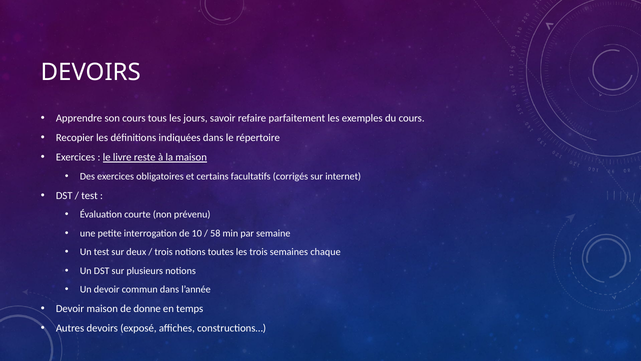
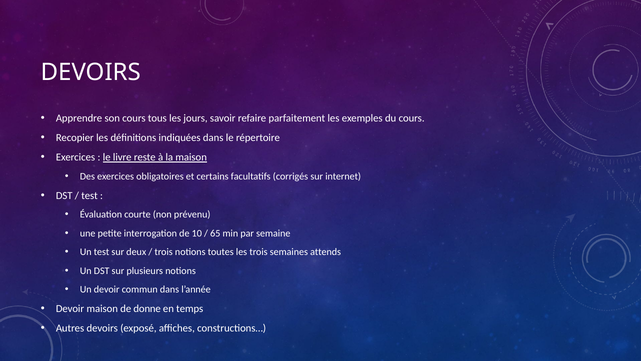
58: 58 -> 65 (215, 233)
chaque: chaque -> attends (326, 252)
